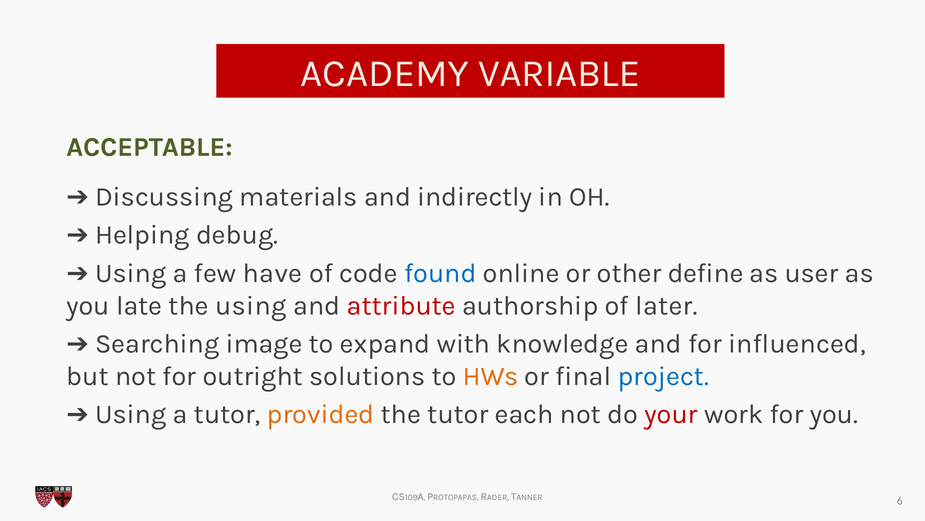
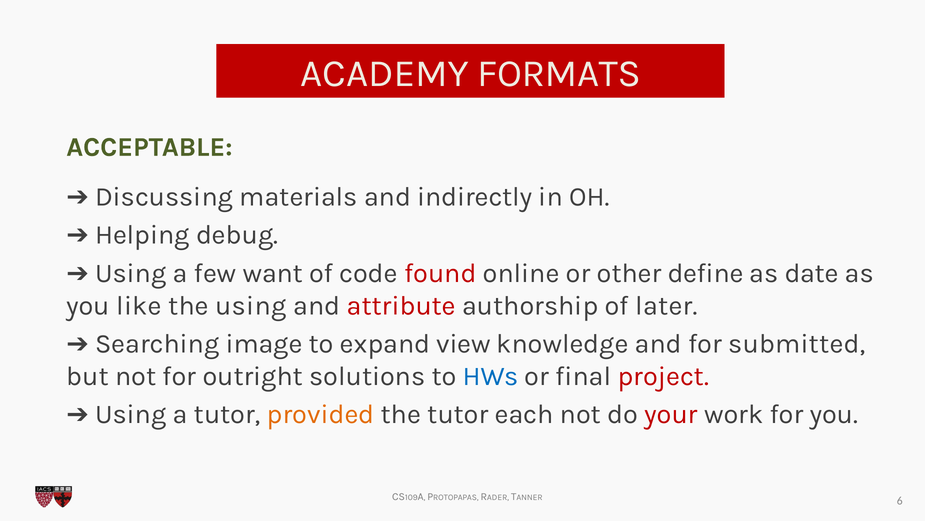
VARIABLE: VARIABLE -> FORMATS (559, 73)
have: have -> want (273, 273)
found colour: blue -> red (440, 273)
user: user -> date (812, 273)
late: late -> like (139, 305)
with: with -> view (463, 343)
influenced: influenced -> submitted (797, 343)
HWs colour: orange -> blue (491, 376)
project colour: blue -> red (663, 376)
